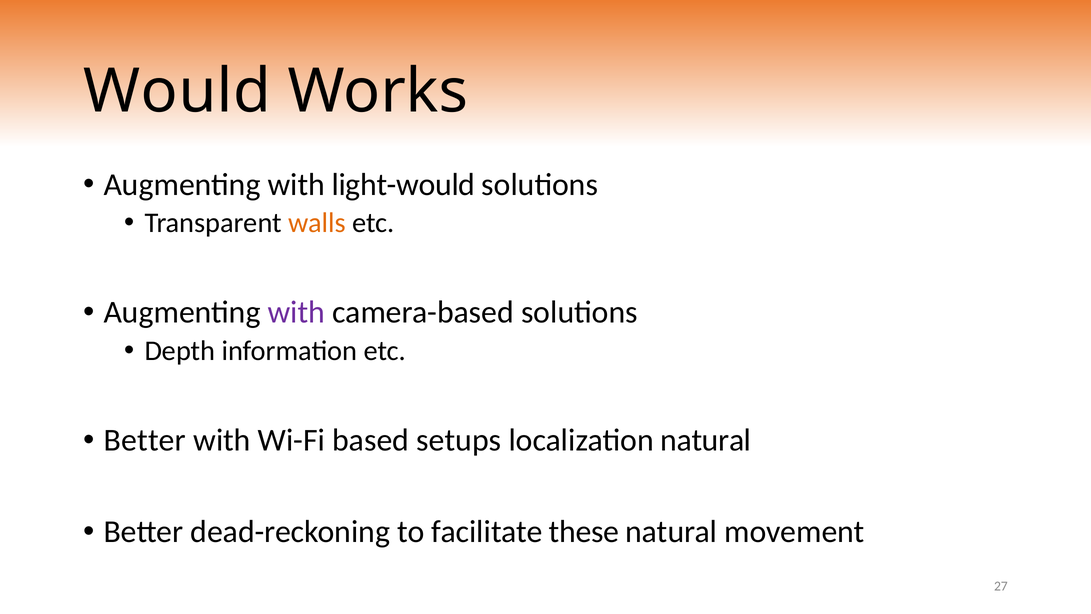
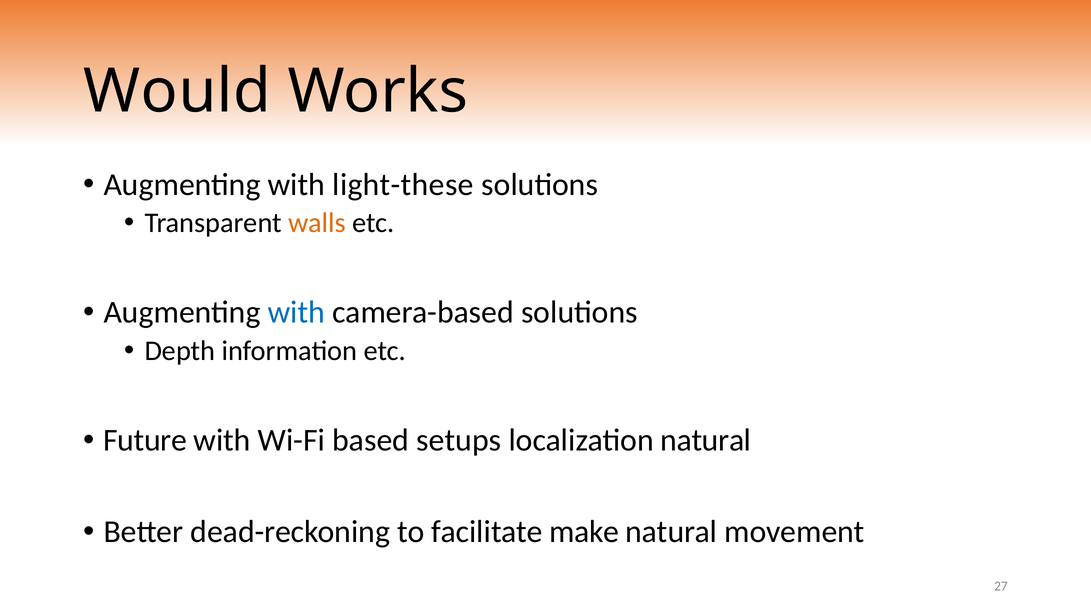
light-would: light-would -> light-these (403, 184)
with colour: purple -> blue (296, 312)
Better: Better -> Future (145, 440)
these: these -> make (584, 532)
